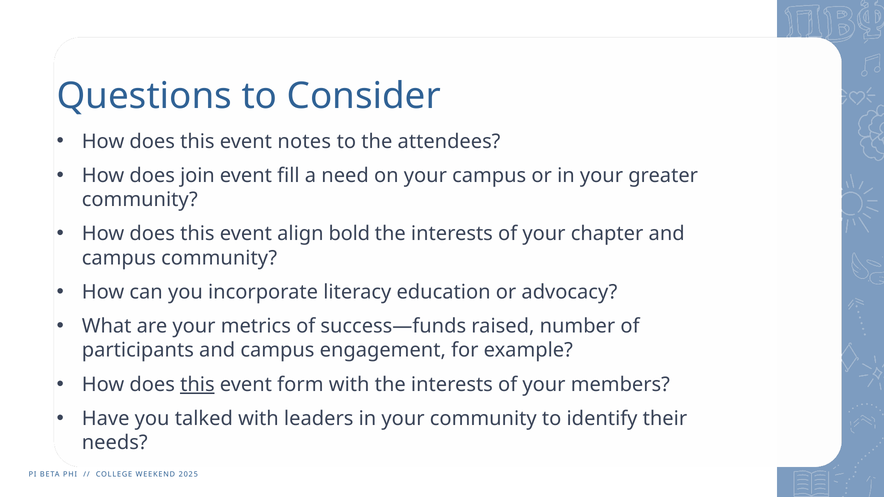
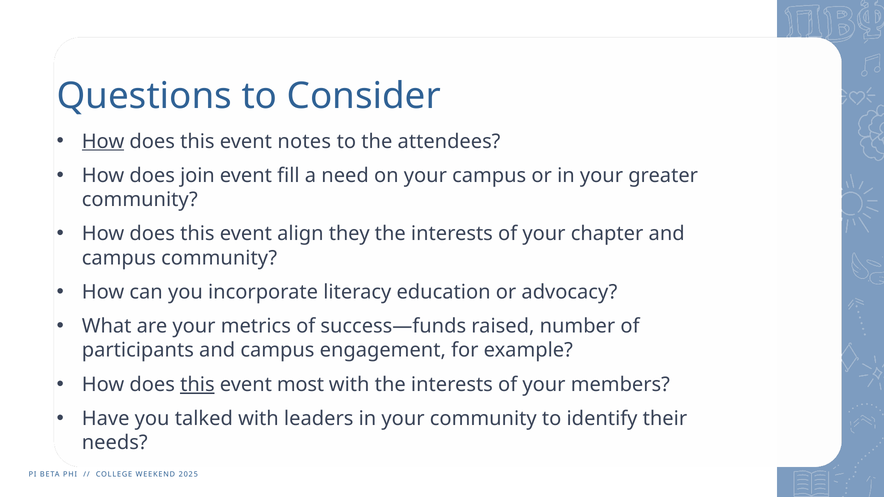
How underline: none -> present (103, 141)
bold: bold -> they (349, 234)
form: form -> most (301, 385)
